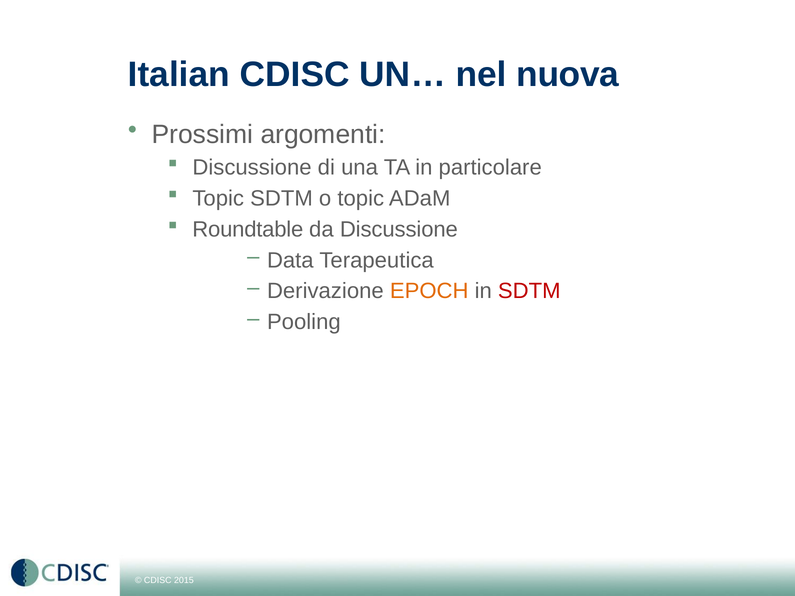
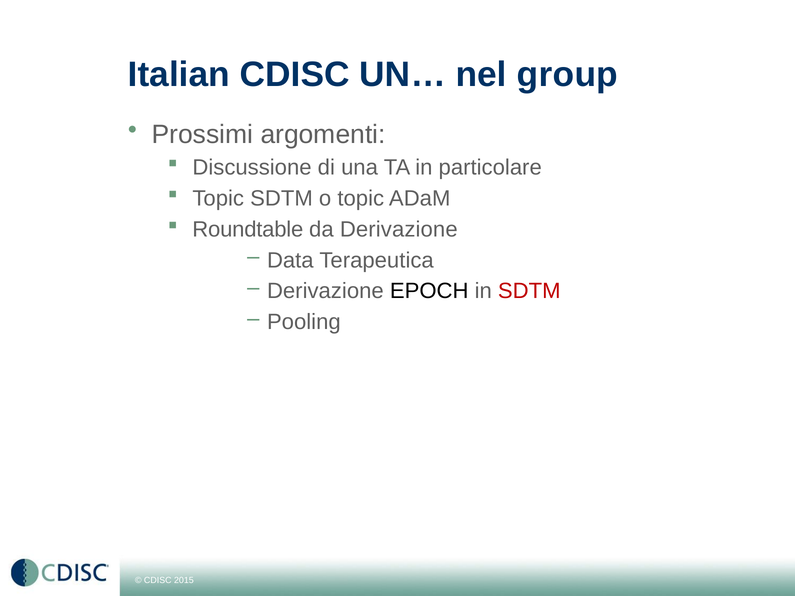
nuova: nuova -> group (567, 75)
da Discussione: Discussione -> Derivazione (399, 229)
EPOCH colour: orange -> black (429, 291)
